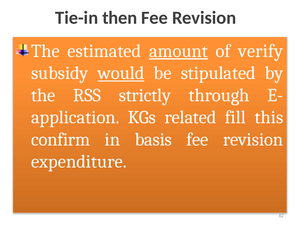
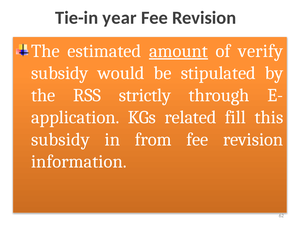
then: then -> year (120, 18)
would underline: present -> none (121, 73)
confirm: confirm -> subsidy (60, 140)
basis: basis -> from (153, 140)
expenditure: expenditure -> information (79, 162)
